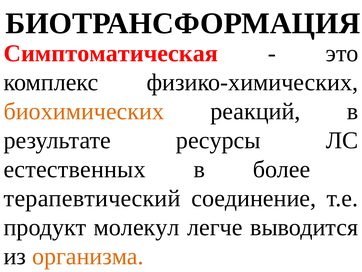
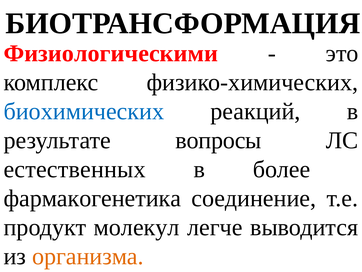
Симптоматическая: Симптоматическая -> Физиологическими (111, 53)
биохимических colour: orange -> blue (84, 111)
ресурсы: ресурсы -> вопросы (218, 140)
терапевтический: терапевтический -> фармакогенетика (92, 198)
